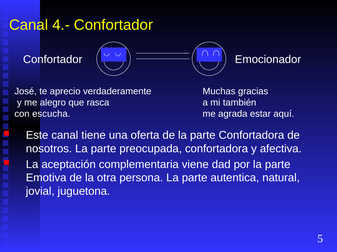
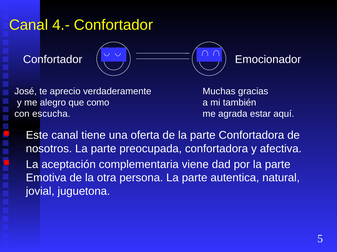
rasca: rasca -> como (98, 103)
